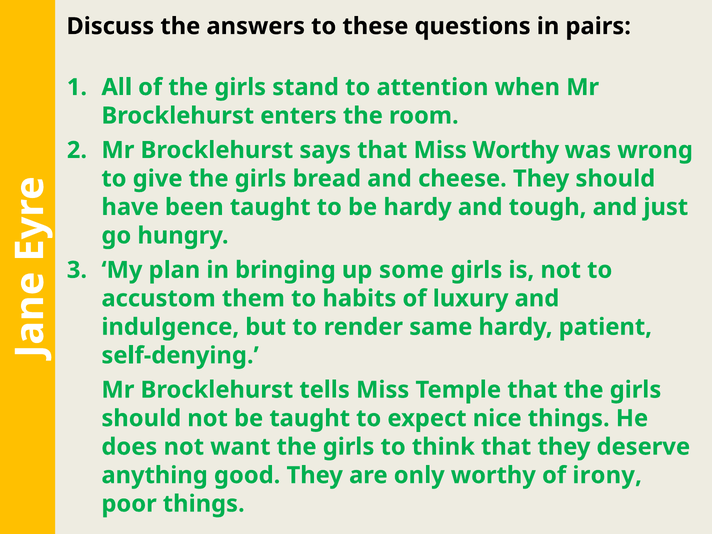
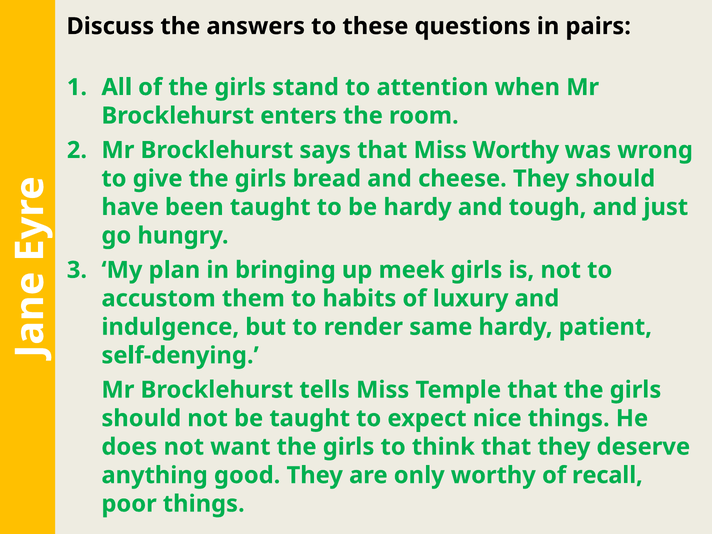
some: some -> meek (412, 270)
irony: irony -> recall (607, 475)
